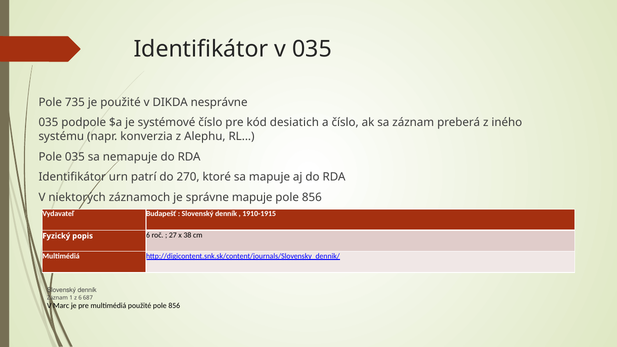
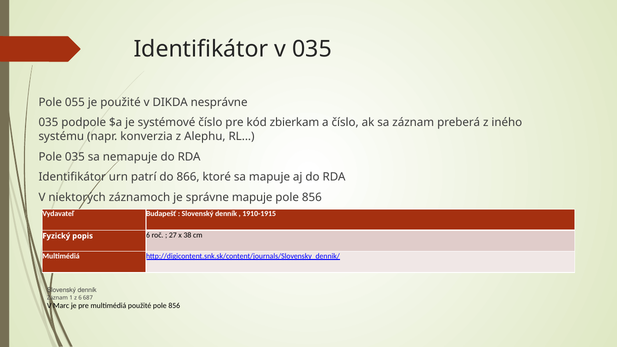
735: 735 -> 055 (75, 102)
desiatich: desiatich -> zbierkam (294, 123)
270: 270 -> 866 (188, 177)
